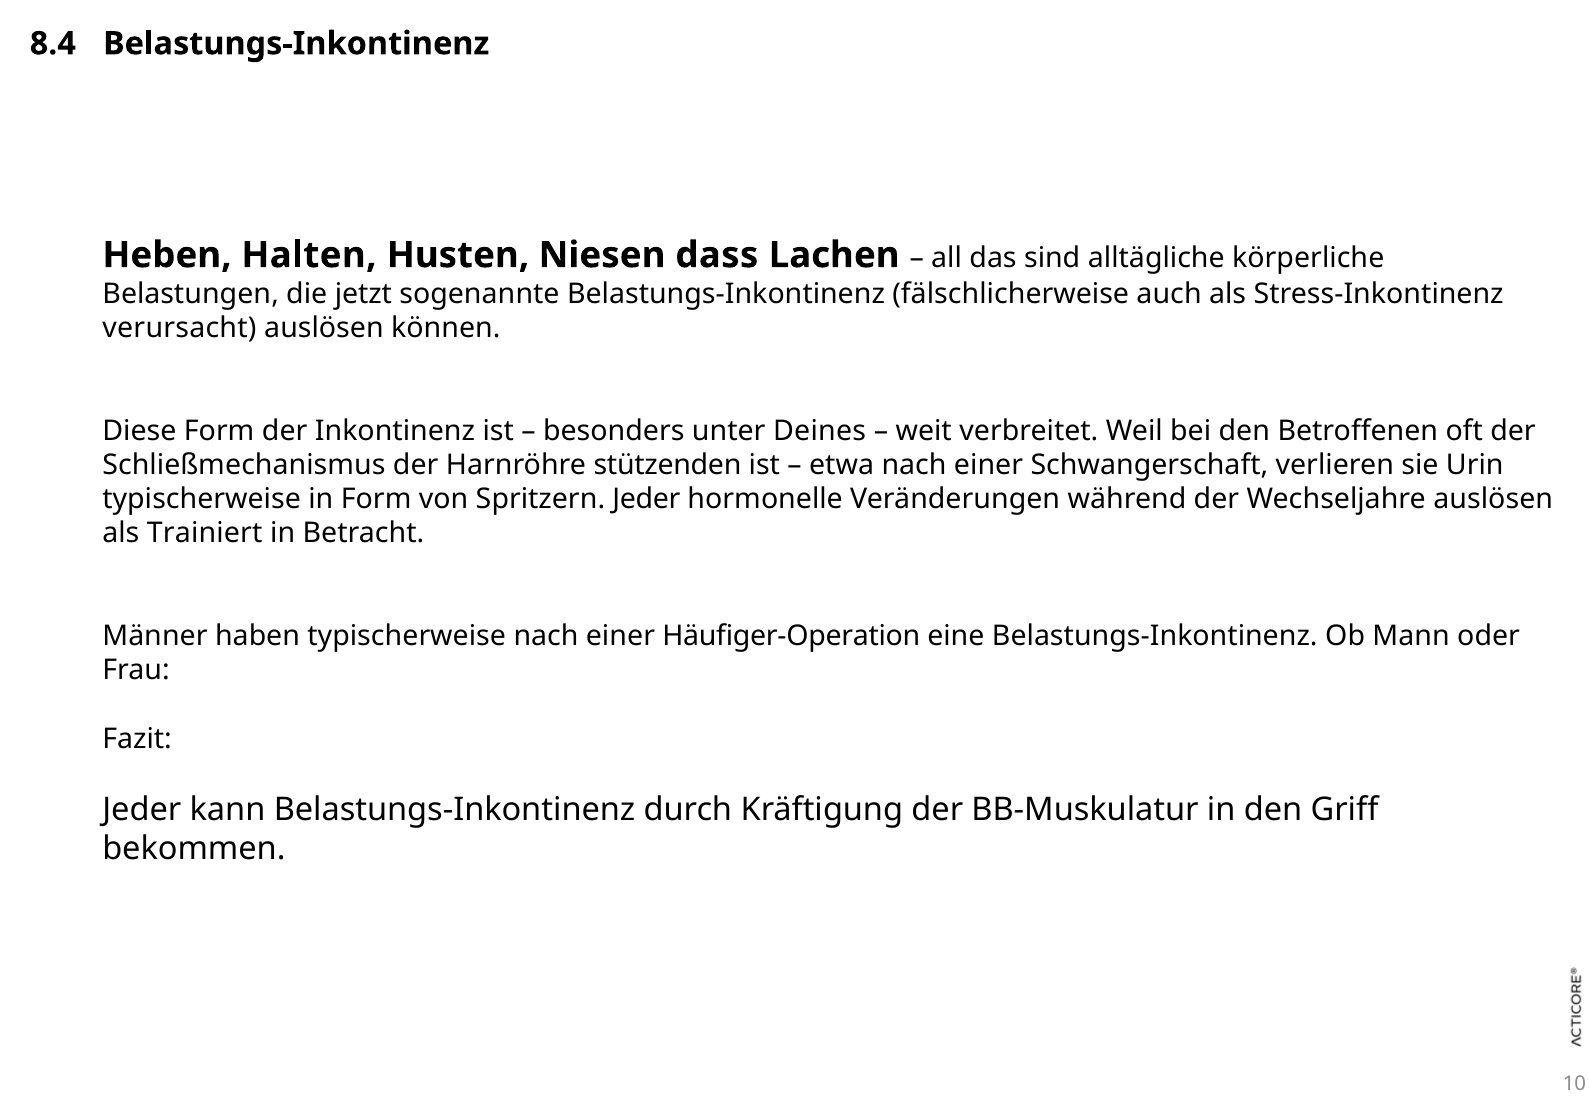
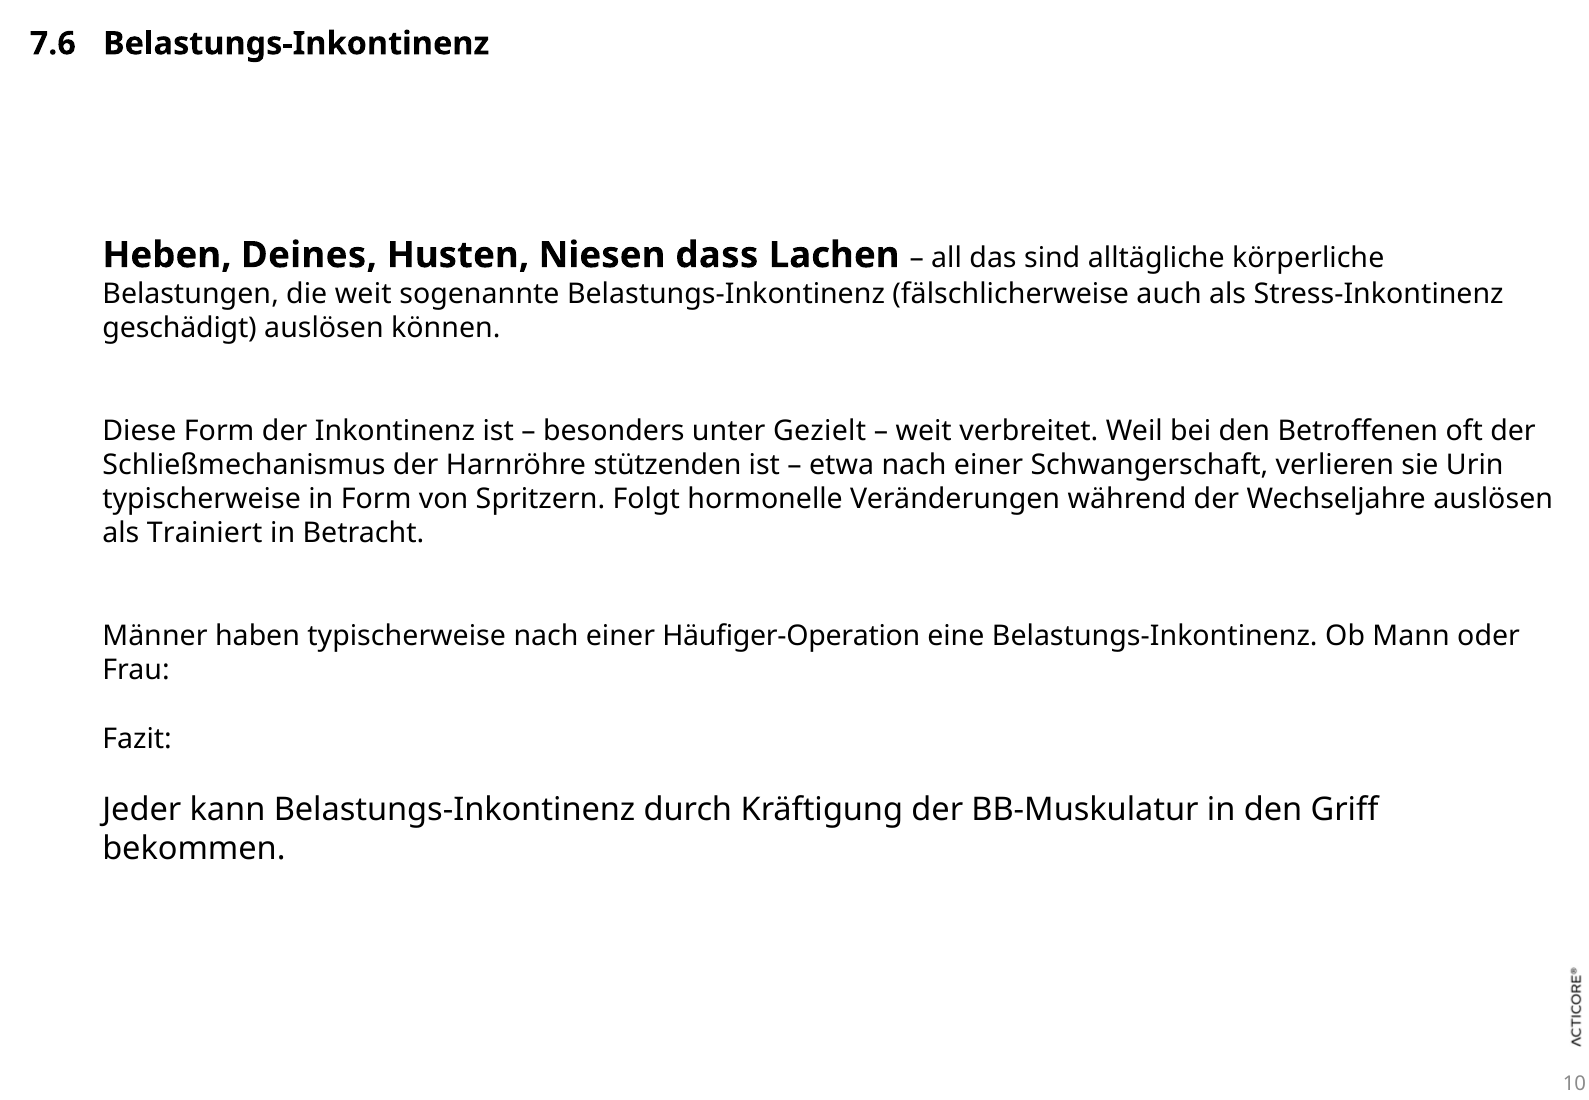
8.4: 8.4 -> 7.6 (53, 44)
Halten: Halten -> Deines (309, 255)
die jetzt: jetzt -> weit (363, 294)
verursacht: verursacht -> geschädigt (180, 328)
Deines: Deines -> Gezielt (820, 431)
Spritzern Jeder: Jeder -> Folgt (646, 499)
